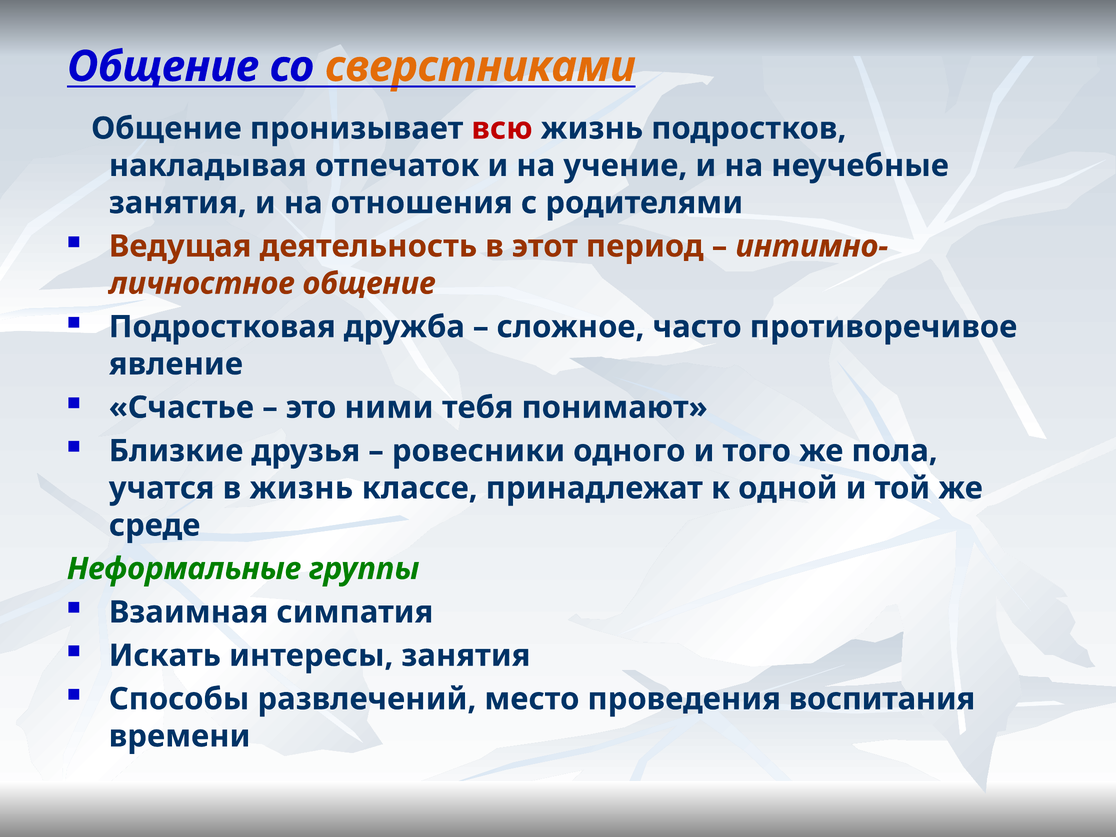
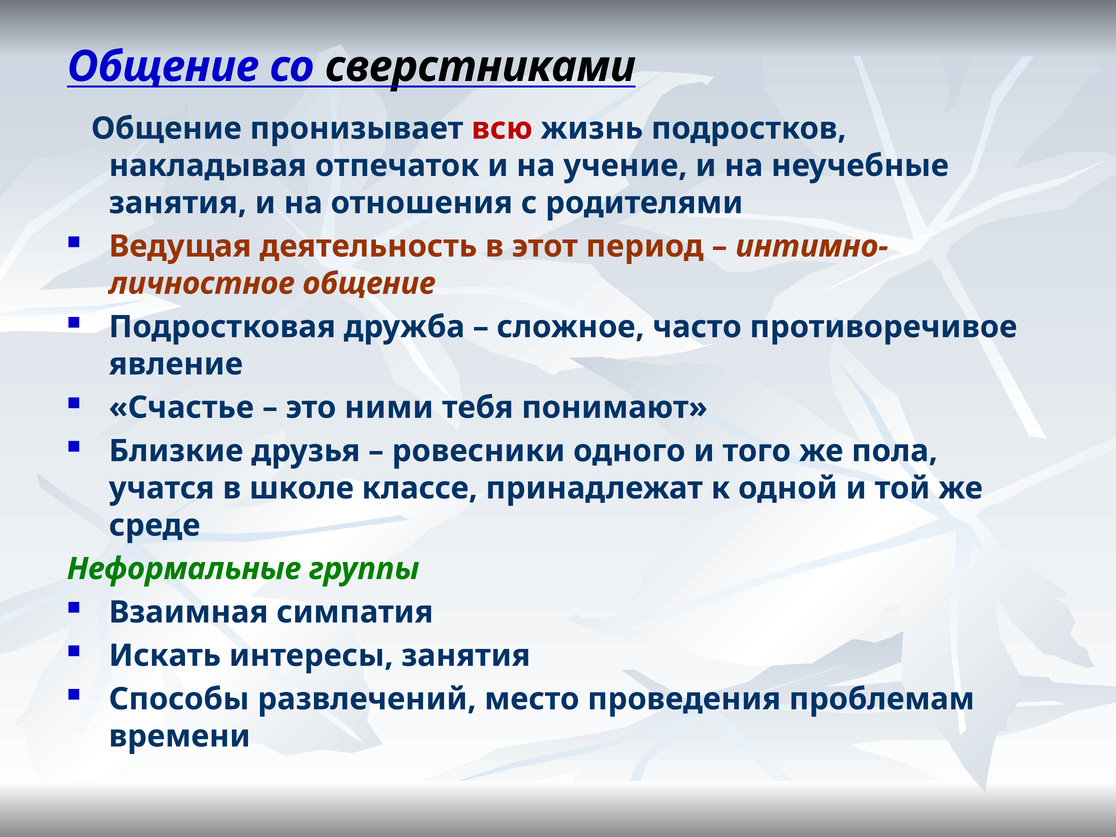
сверстниками colour: orange -> black (481, 67)
в жизнь: жизнь -> школе (302, 488)
воспитания: воспитания -> проблемам (882, 699)
